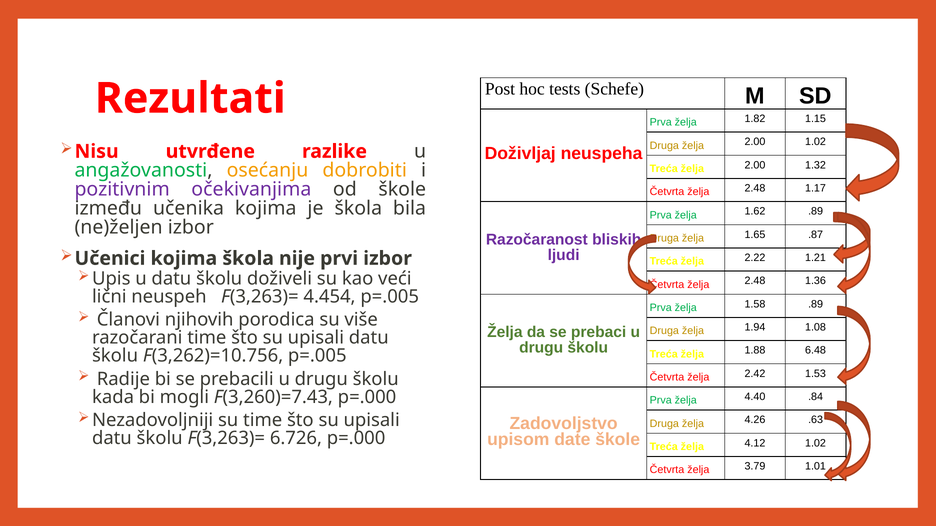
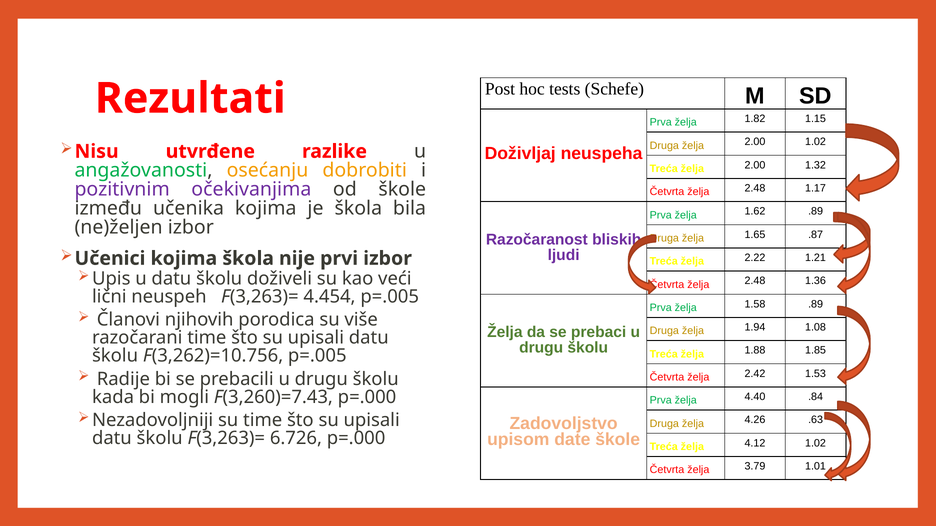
6.48: 6.48 -> 1.85 (816, 351)
